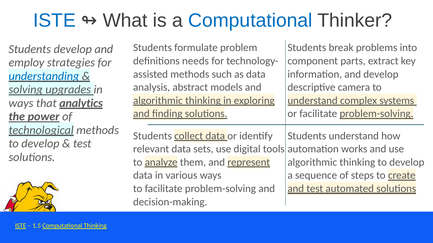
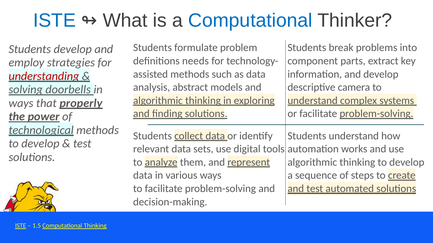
understanding colour: blue -> red (44, 76)
upgrades: upgrades -> doorbells (68, 90)
analytics: analytics -> properly (81, 103)
